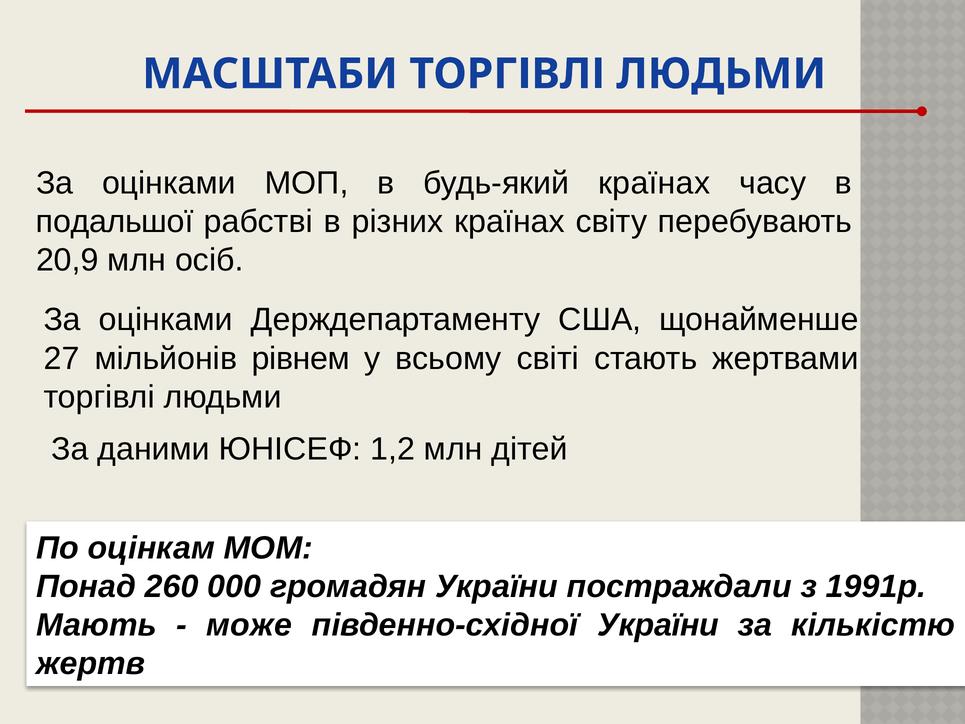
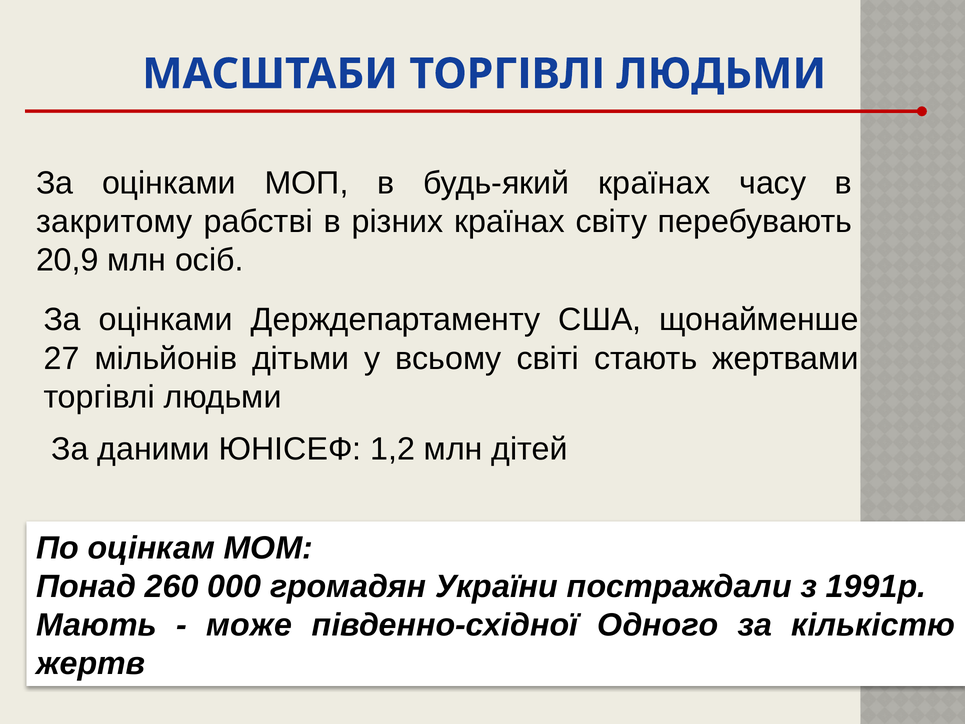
подальшої: подальшої -> закритому (114, 222)
рівнем: рівнем -> дітьми (301, 358)
південно-східної України: України -> Одного (658, 625)
